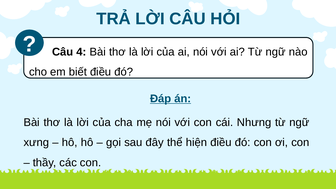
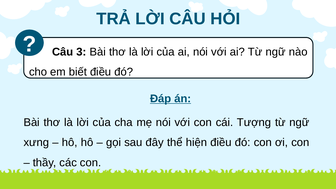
4: 4 -> 3 (81, 52)
Nhưng: Nhưng -> Tượng (254, 122)
